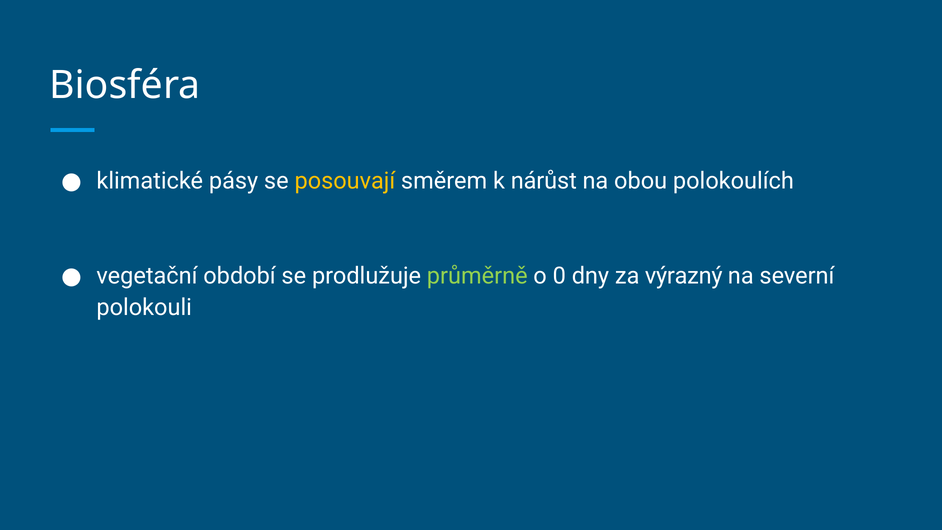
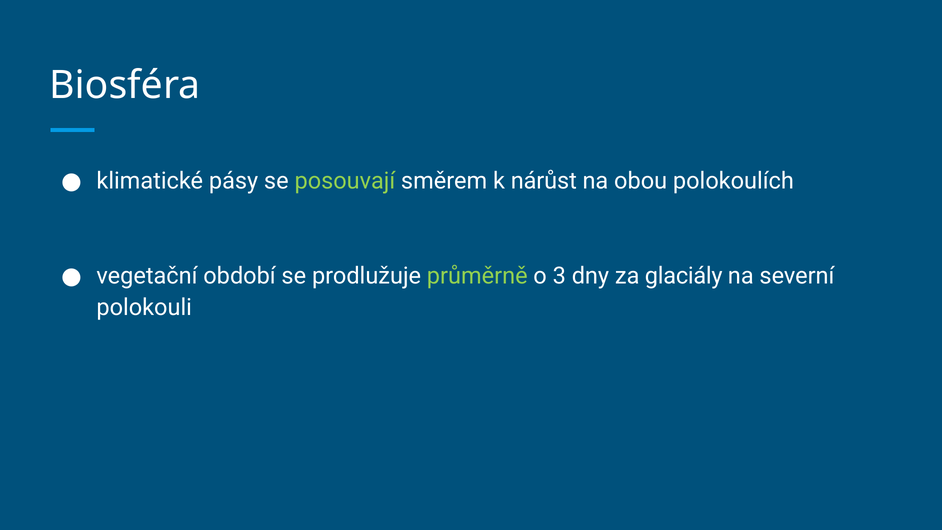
posouvají colour: yellow -> light green (345, 181)
0: 0 -> 3 (559, 276)
výrazný: výrazný -> glaciály (684, 276)
